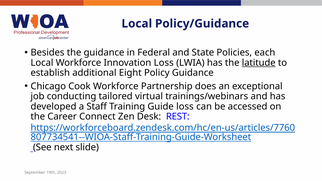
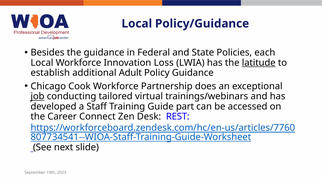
Eight: Eight -> Adult (130, 73)
job underline: none -> present (38, 96)
Guide loss: loss -> part (185, 107)
